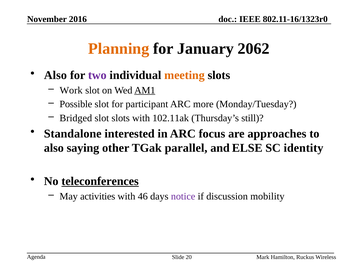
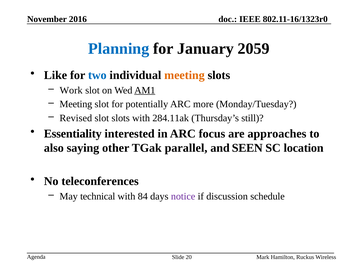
Planning colour: orange -> blue (119, 49)
2062: 2062 -> 2059 (254, 49)
Also: Also -> Like (55, 75)
two colour: purple -> blue (97, 75)
Possible: Possible -> Meeting (76, 104)
participant: participant -> potentially (147, 104)
Bridged: Bridged -> Revised (76, 118)
102.11ak: 102.11ak -> 284.11ak (171, 118)
Standalone: Standalone -> Essentiality (73, 134)
ELSE: ELSE -> SEEN (247, 148)
identity: identity -> location (304, 148)
teleconferences underline: present -> none (100, 182)
activities: activities -> technical (98, 197)
46: 46 -> 84 (143, 197)
mobility: mobility -> schedule (267, 197)
